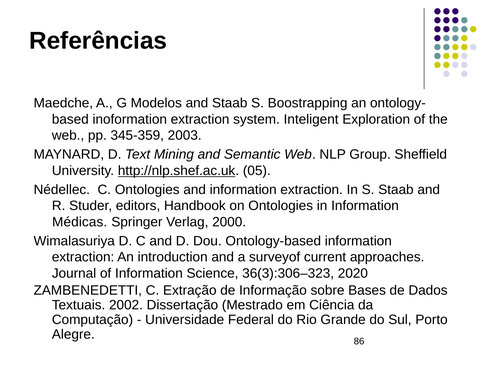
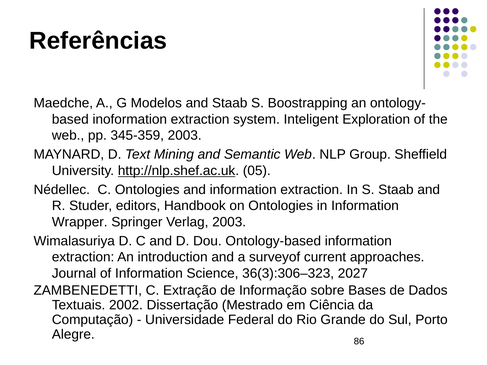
Médicas: Médicas -> Wrapper (80, 222)
Verlag 2000: 2000 -> 2003 (229, 222)
2020: 2020 -> 2027 (353, 274)
